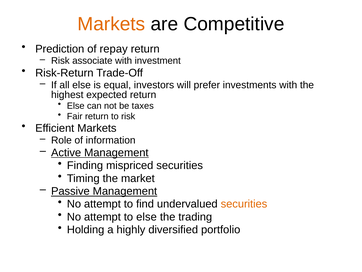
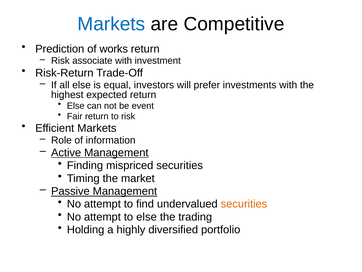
Markets colour: orange -> blue (111, 24)
repay: repay -> works (114, 49)
taxes: taxes -> event (143, 106)
